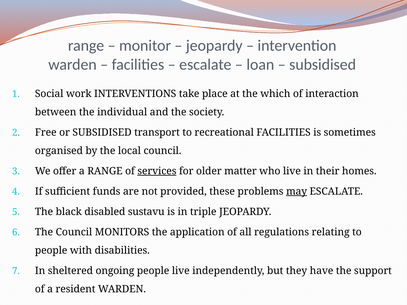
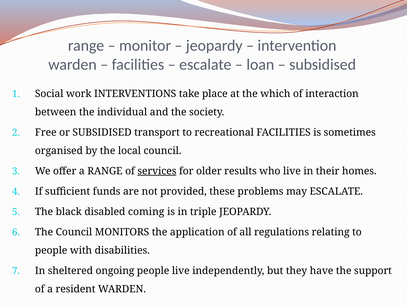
matter: matter -> results (240, 171)
may underline: present -> none (297, 192)
sustavu: sustavu -> coming (146, 212)
